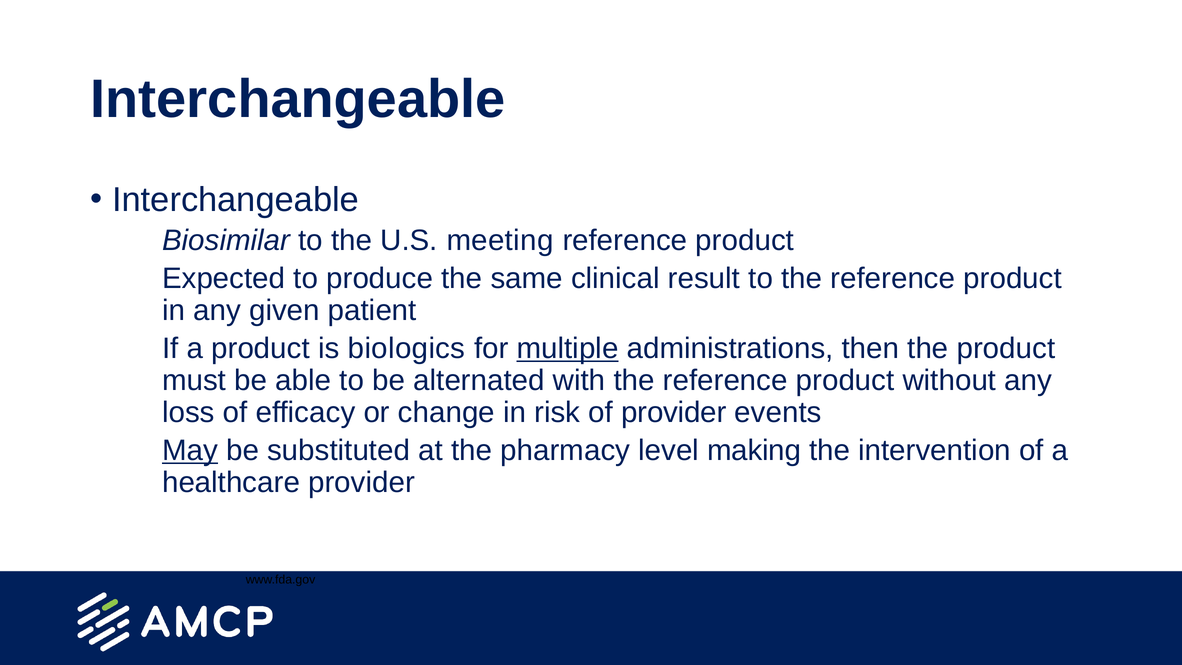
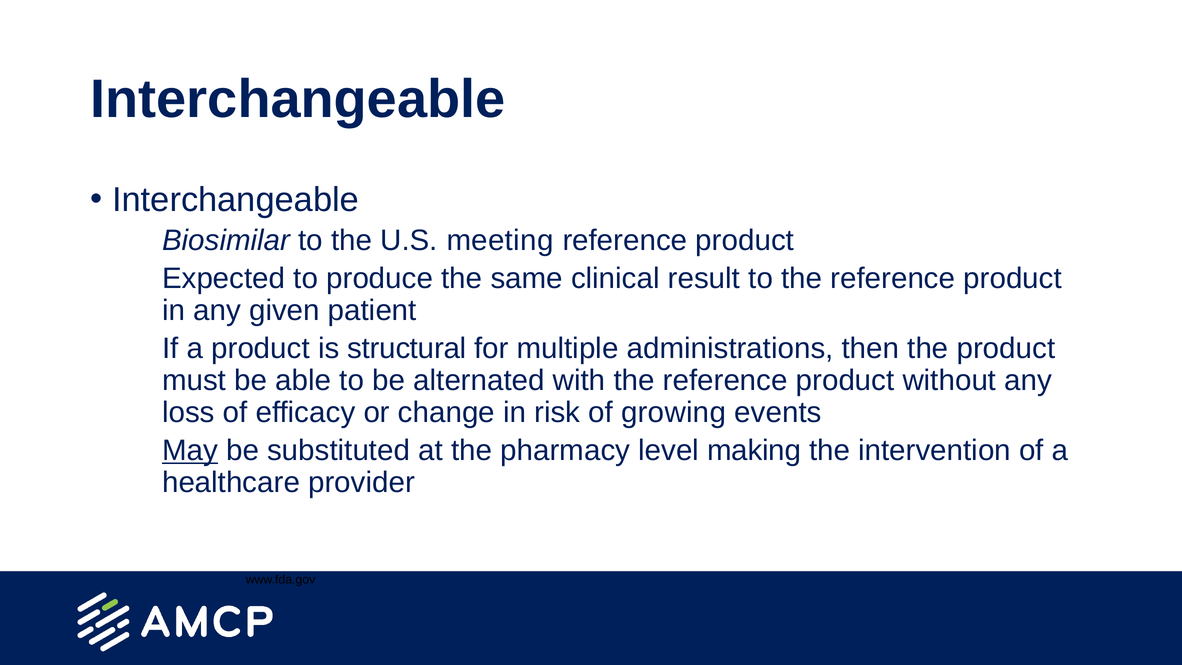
biologics: biologics -> structural (407, 349)
multiple underline: present -> none (568, 349)
of provider: provider -> growing (674, 412)
